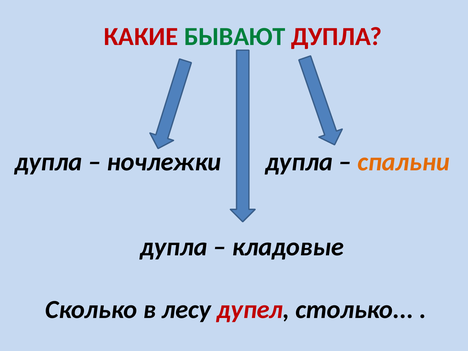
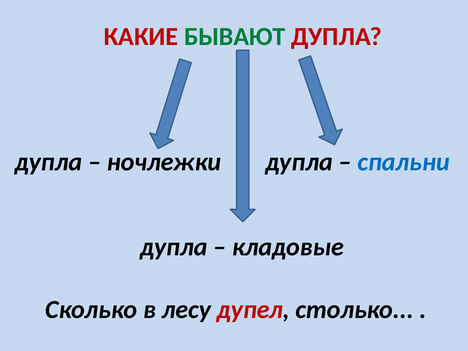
спальни colour: orange -> blue (404, 162)
